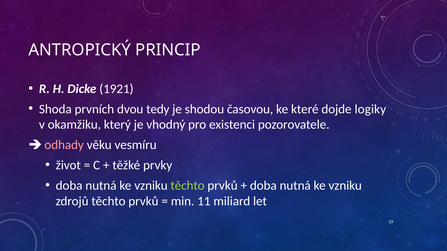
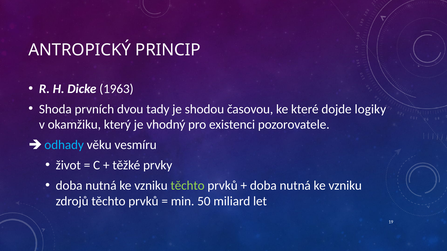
1921: 1921 -> 1963 (116, 89)
tedy: tedy -> tady (158, 109)
odhady colour: pink -> light blue (64, 145)
11: 11 -> 50 (204, 202)
